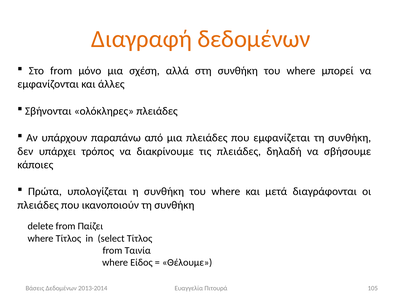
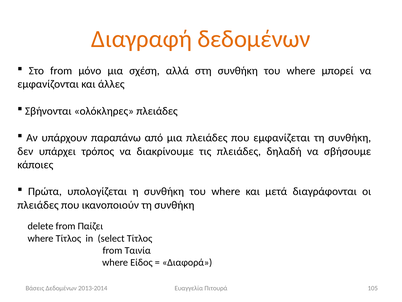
Θέλουμε: Θέλουμε -> Διαφορά (187, 262)
